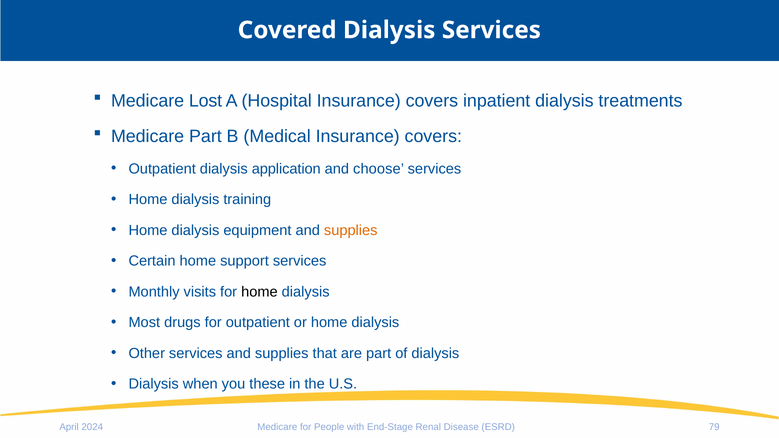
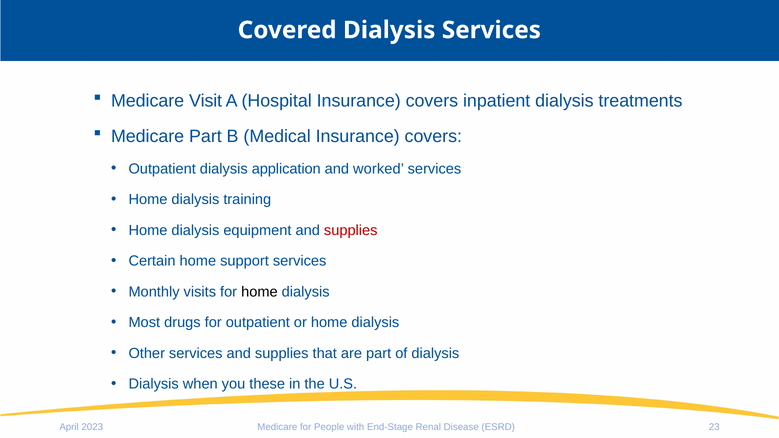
Lost: Lost -> Visit (206, 101)
choose: choose -> worked (379, 169)
supplies colour: orange -> red (351, 230)
2024: 2024 -> 2023 (92, 427)
79: 79 -> 23 (714, 427)
